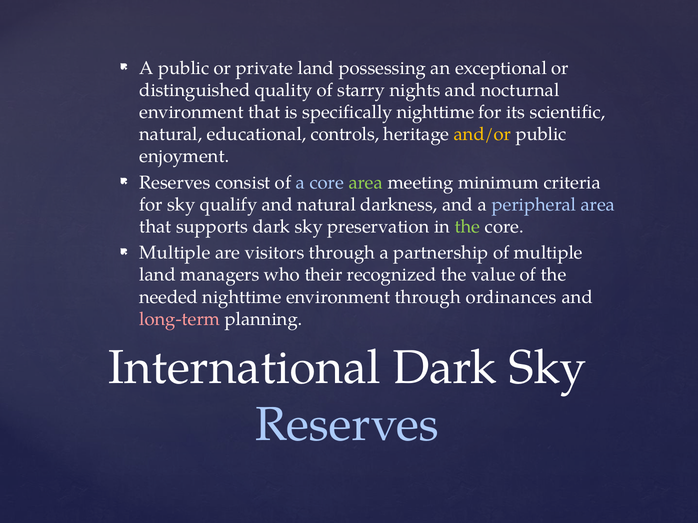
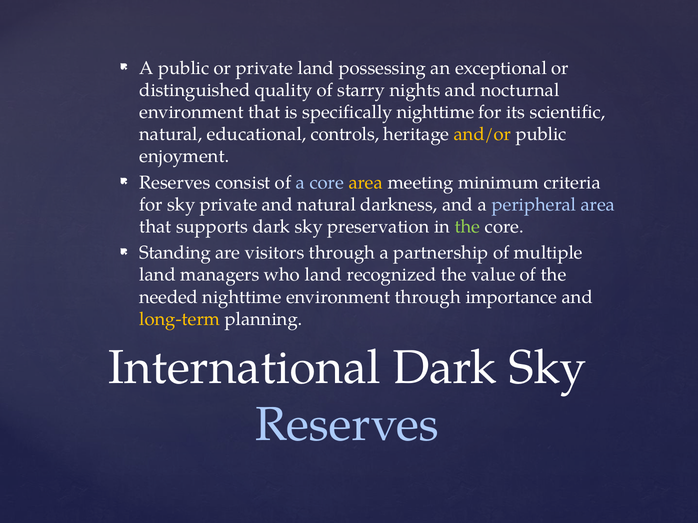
area colour: light green -> yellow (366, 183)
sky qualify: qualify -> private (229, 205)
Multiple: Multiple -> Standing (175, 253)
who their: their -> land (323, 275)
ordinances: ordinances -> importance (511, 297)
long-term colour: pink -> yellow (180, 319)
